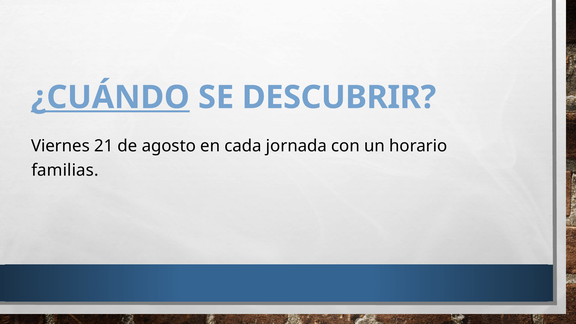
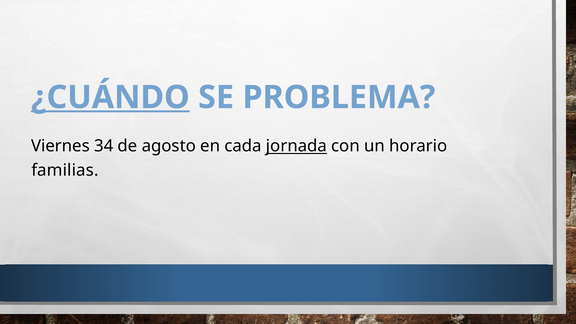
DESCUBRIR: DESCUBRIR -> PROBLEMA (339, 97)
21: 21 -> 34 (104, 146)
jornada underline: none -> present (296, 146)
